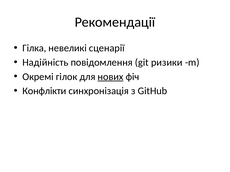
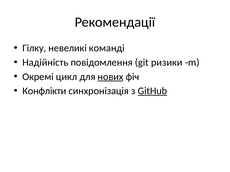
Гілка: Гілка -> Гілку (34, 48)
сценарії: сценарії -> команді (107, 48)
гілок: гілок -> цикл (67, 77)
GitHub underline: none -> present (152, 91)
